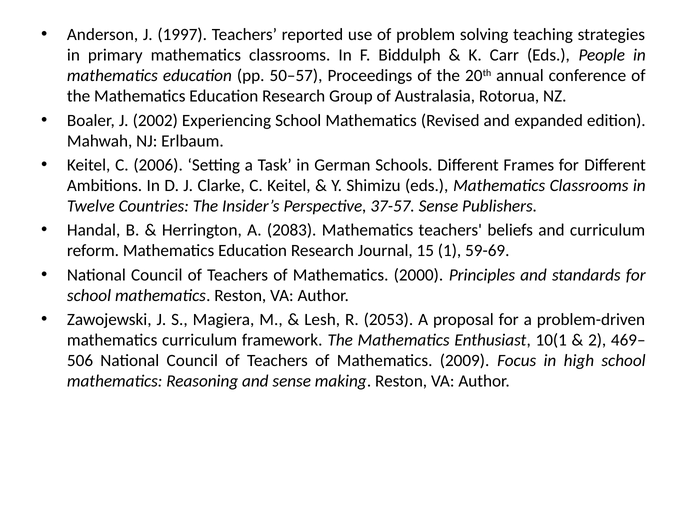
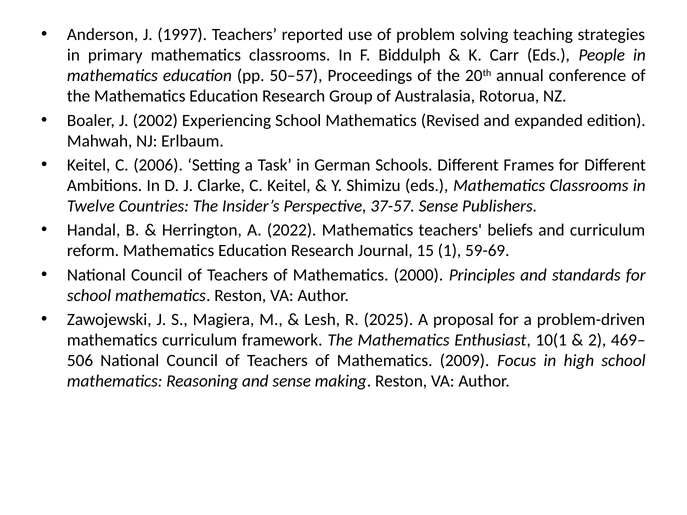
2083: 2083 -> 2022 (292, 230)
2053: 2053 -> 2025 (388, 320)
